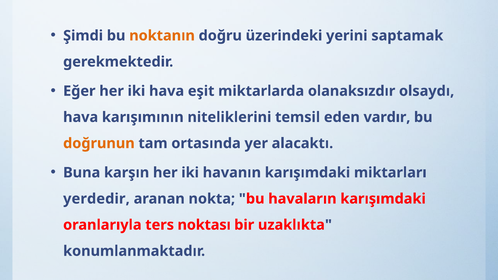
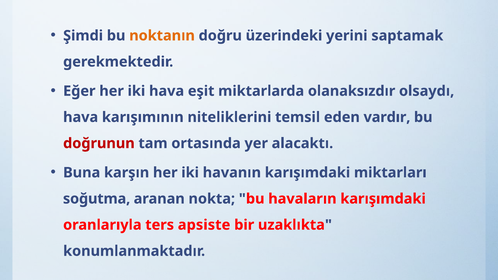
doğrunun colour: orange -> red (99, 143)
yerdedir: yerdedir -> soğutma (97, 199)
noktası: noktası -> apsiste (204, 225)
